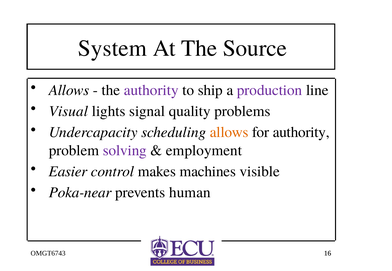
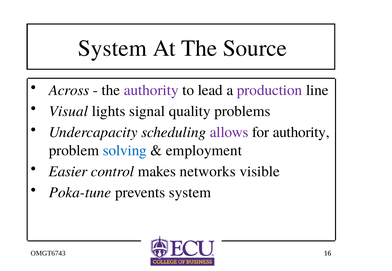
Allows: Allows -> Across (69, 90)
ship: ship -> lead (210, 90)
allows colour: orange -> purple (229, 132)
solving colour: purple -> blue (125, 151)
machines: machines -> networks (208, 172)
Poka-near: Poka-near -> Poka-tune (80, 193)
prevents human: human -> system (190, 193)
